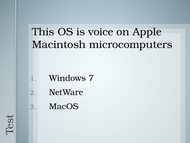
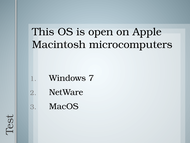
voice: voice -> open (101, 32)
